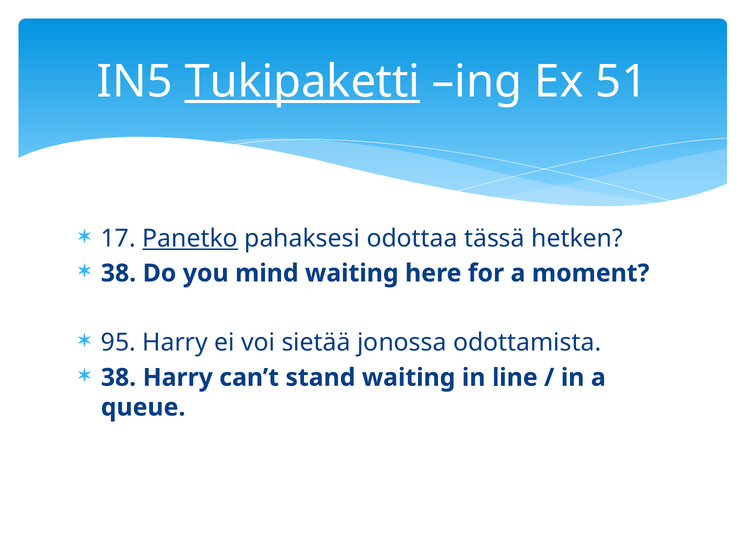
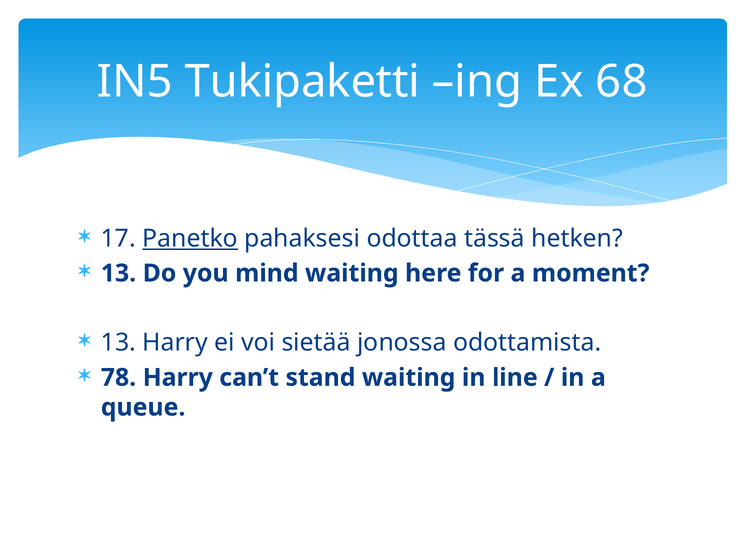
Tukipaketti underline: present -> none (302, 82)
51: 51 -> 68 (622, 82)
38: 38 -> 13 (118, 273)
95: 95 -> 13 (118, 343)
38: 38 -> 78 (118, 377)
